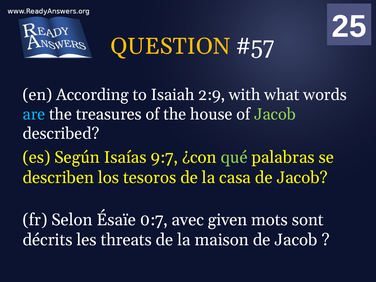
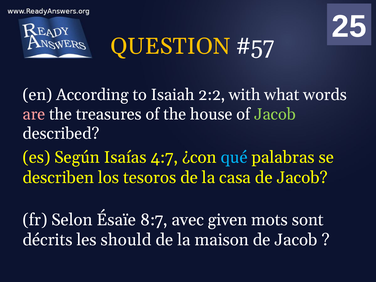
2:9: 2:9 -> 2:2 (212, 95)
are colour: light blue -> pink (34, 114)
9:7: 9:7 -> 4:7 (164, 157)
qué colour: light green -> light blue (234, 157)
0:7: 0:7 -> 8:7 (154, 220)
threats: threats -> should (126, 240)
